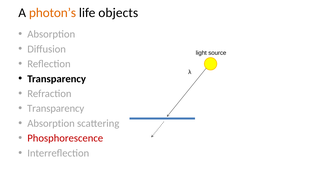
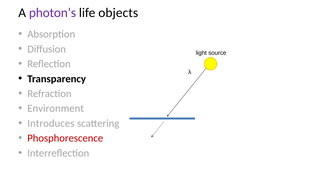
photon’s colour: orange -> purple (53, 13)
Transparency: Transparency -> Environment (56, 109)
Absorption: Absorption -> Introduces (51, 124)
